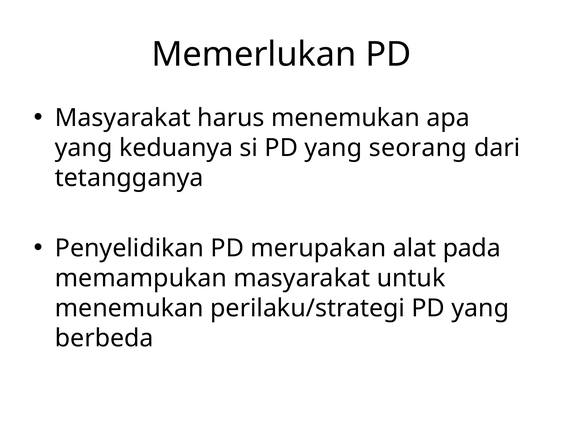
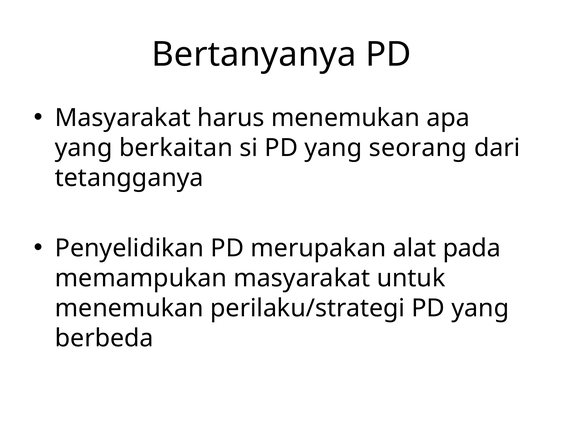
Memerlukan: Memerlukan -> Bertanyanya (254, 55)
keduanya: keduanya -> berkaitan (176, 148)
